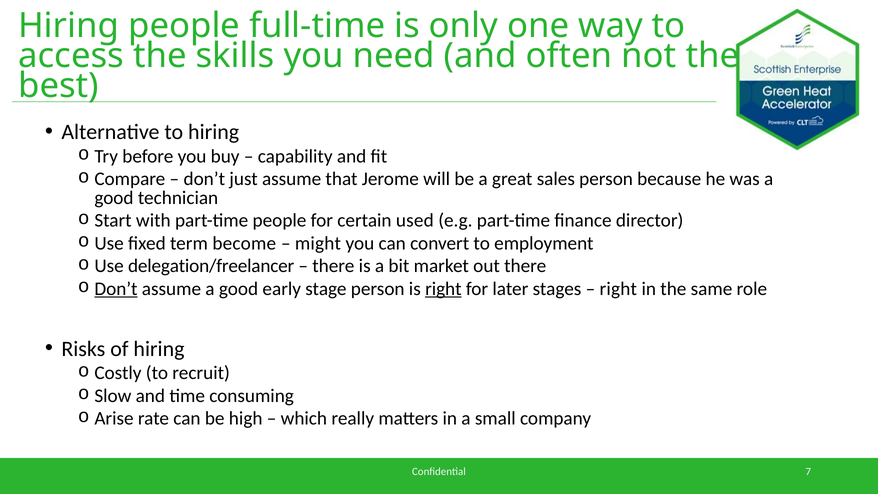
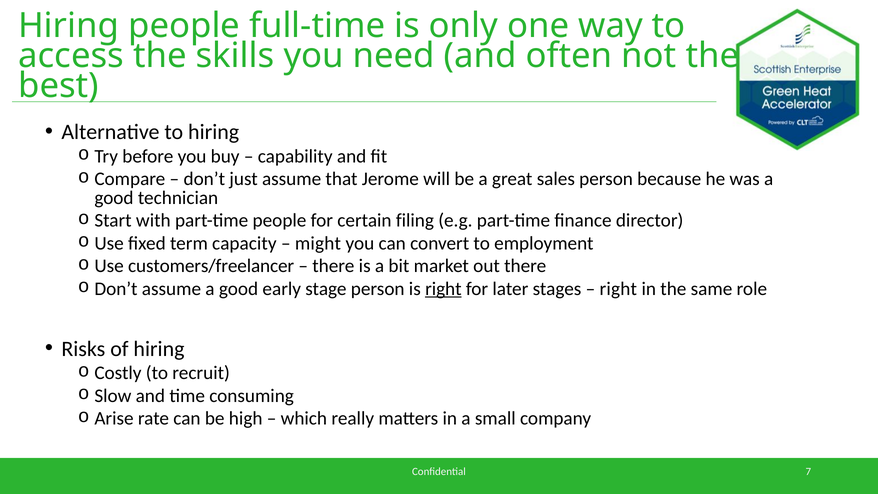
used: used -> filing (415, 220)
become: become -> capacity (244, 243)
delegation/freelancer: delegation/freelancer -> customers/freelancer (211, 266)
Don’t underline: present -> none (116, 289)
